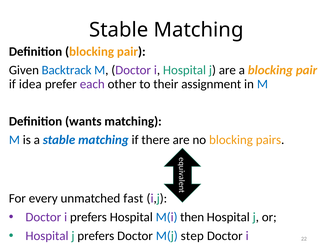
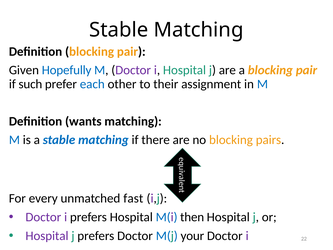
Backtrack: Backtrack -> Hopefully (67, 70)
idea: idea -> such (30, 84)
each colour: purple -> blue (92, 84)
step: step -> your (192, 235)
